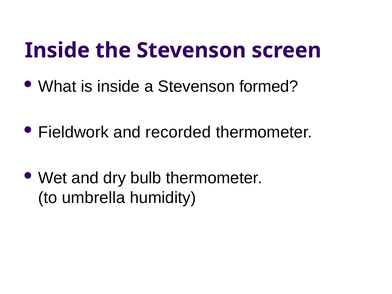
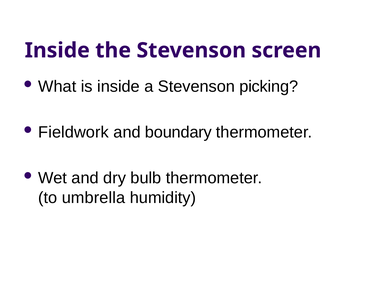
formed: formed -> picking (269, 87)
recorded: recorded -> boundary (178, 132)
